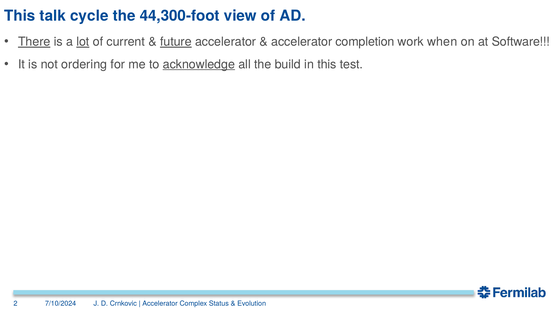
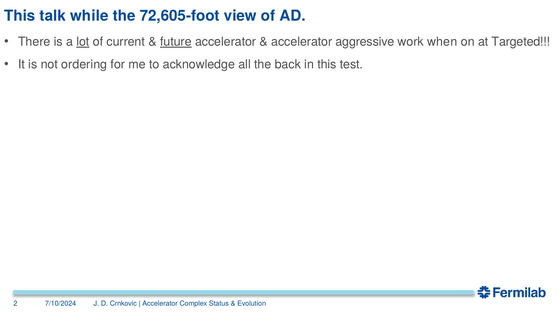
cycle: cycle -> while (89, 16)
44,300-foot: 44,300-foot -> 72,605-foot (180, 16)
There underline: present -> none (34, 42)
completion: completion -> aggressive (365, 42)
Software: Software -> Targeted (521, 42)
acknowledge underline: present -> none (199, 64)
build: build -> back (288, 64)
